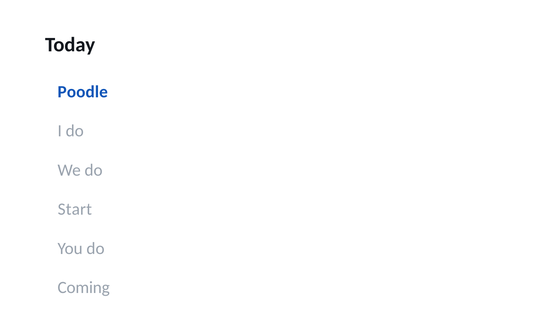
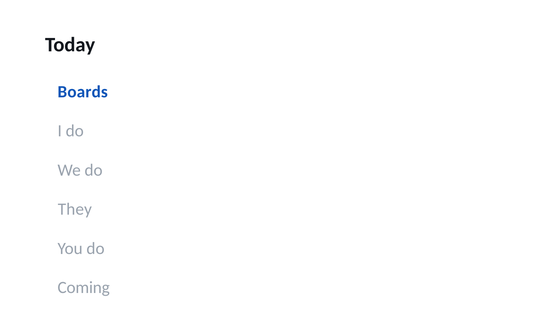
Poodle: Poodle -> Boards (83, 92)
Start: Start -> They (75, 209)
